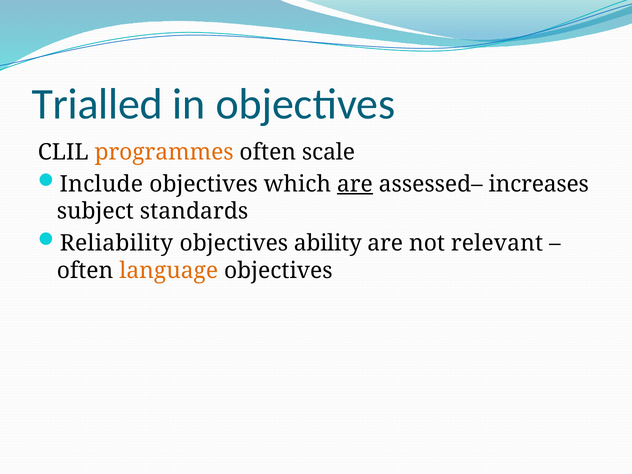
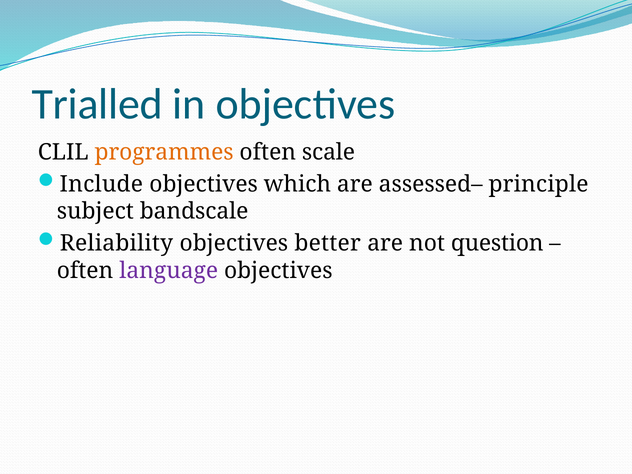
are underline: present -> none (355, 184)
increases: increases -> principle (539, 184)
standards: standards -> bandscale (194, 211)
ability: ability -> better (328, 243)
relevant: relevant -> question (497, 243)
language colour: orange -> purple (169, 271)
